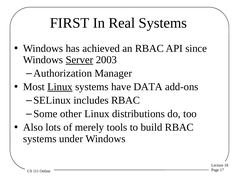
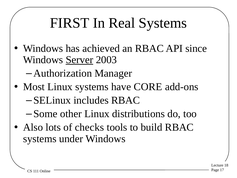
Linux underline: present -> none (60, 87)
DATA: DATA -> CORE (148, 87)
merely: merely -> checks (89, 127)
